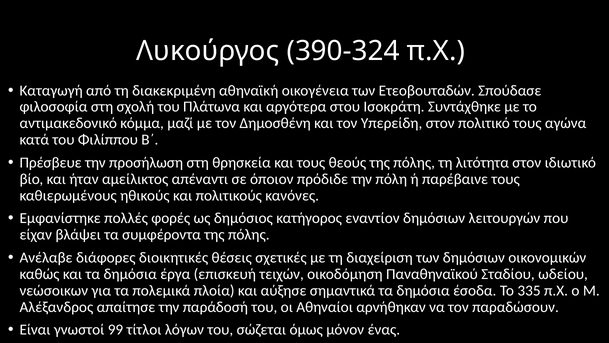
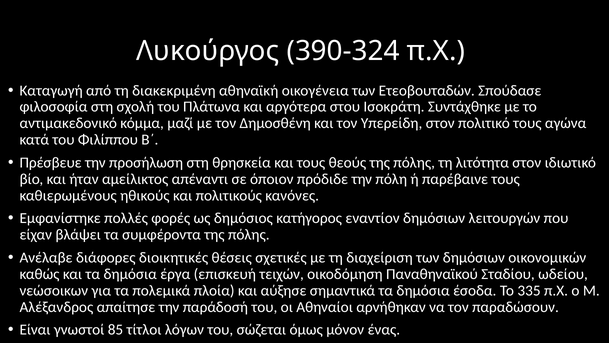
99: 99 -> 85 (115, 329)
